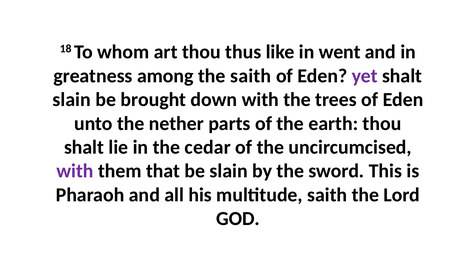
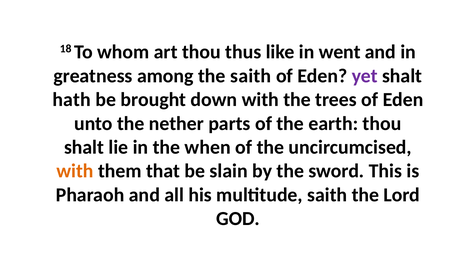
slain: slain -> hath (72, 100)
cedar: cedar -> when (208, 147)
with colour: purple -> orange (75, 171)
